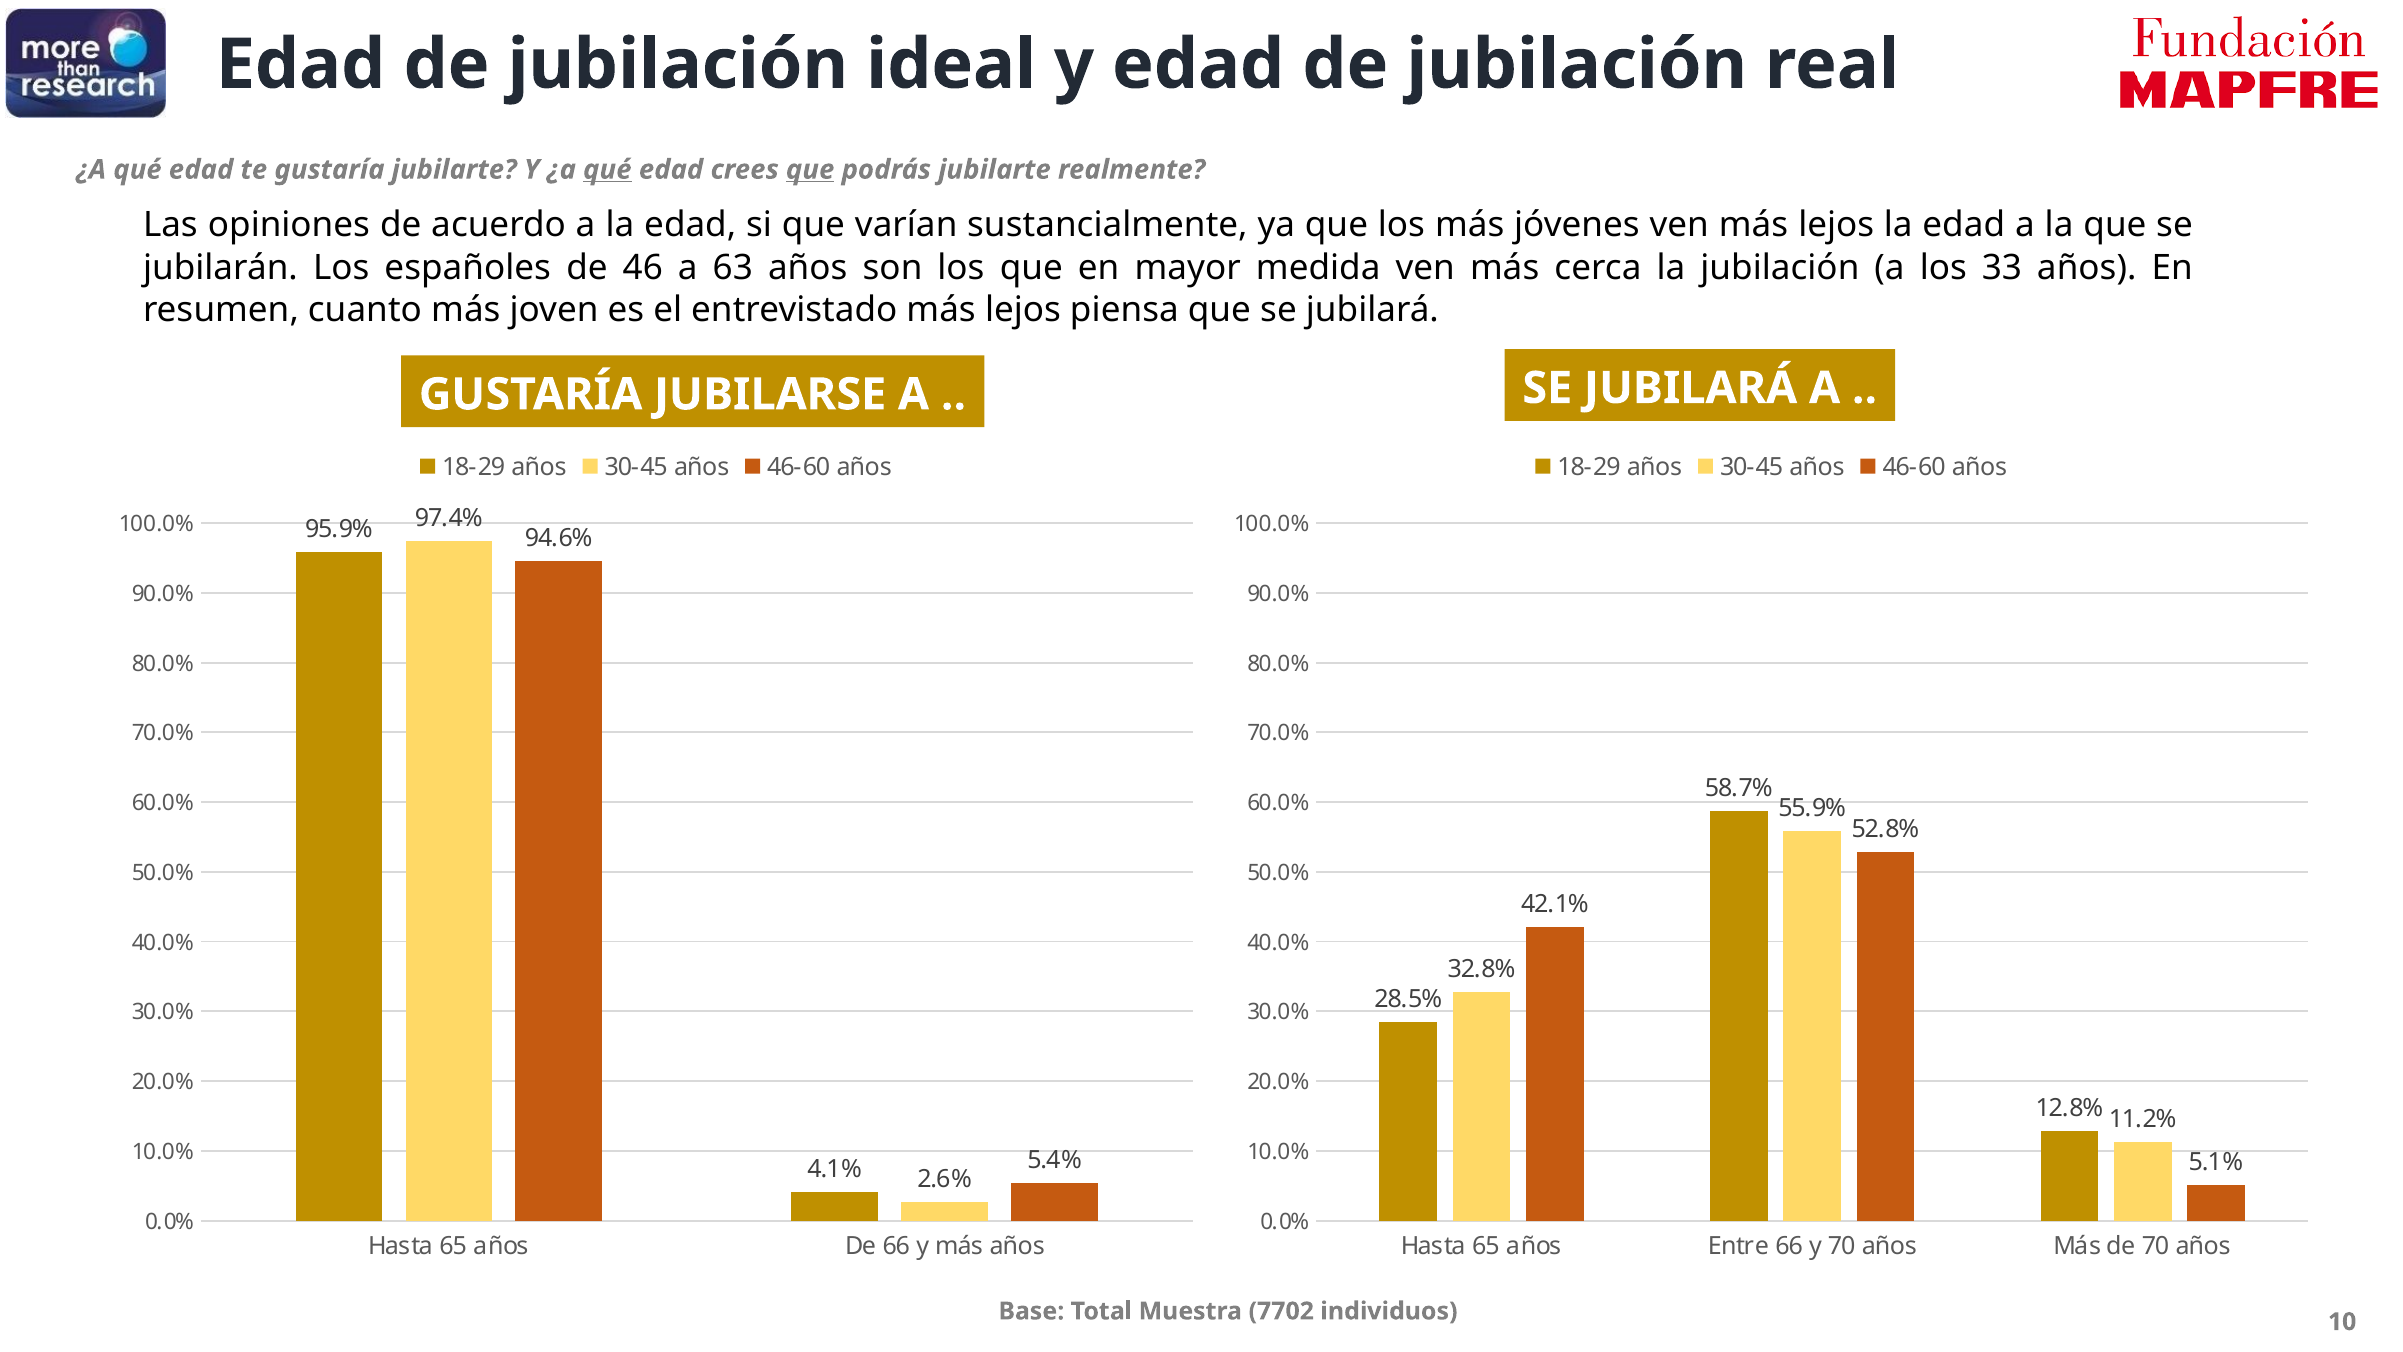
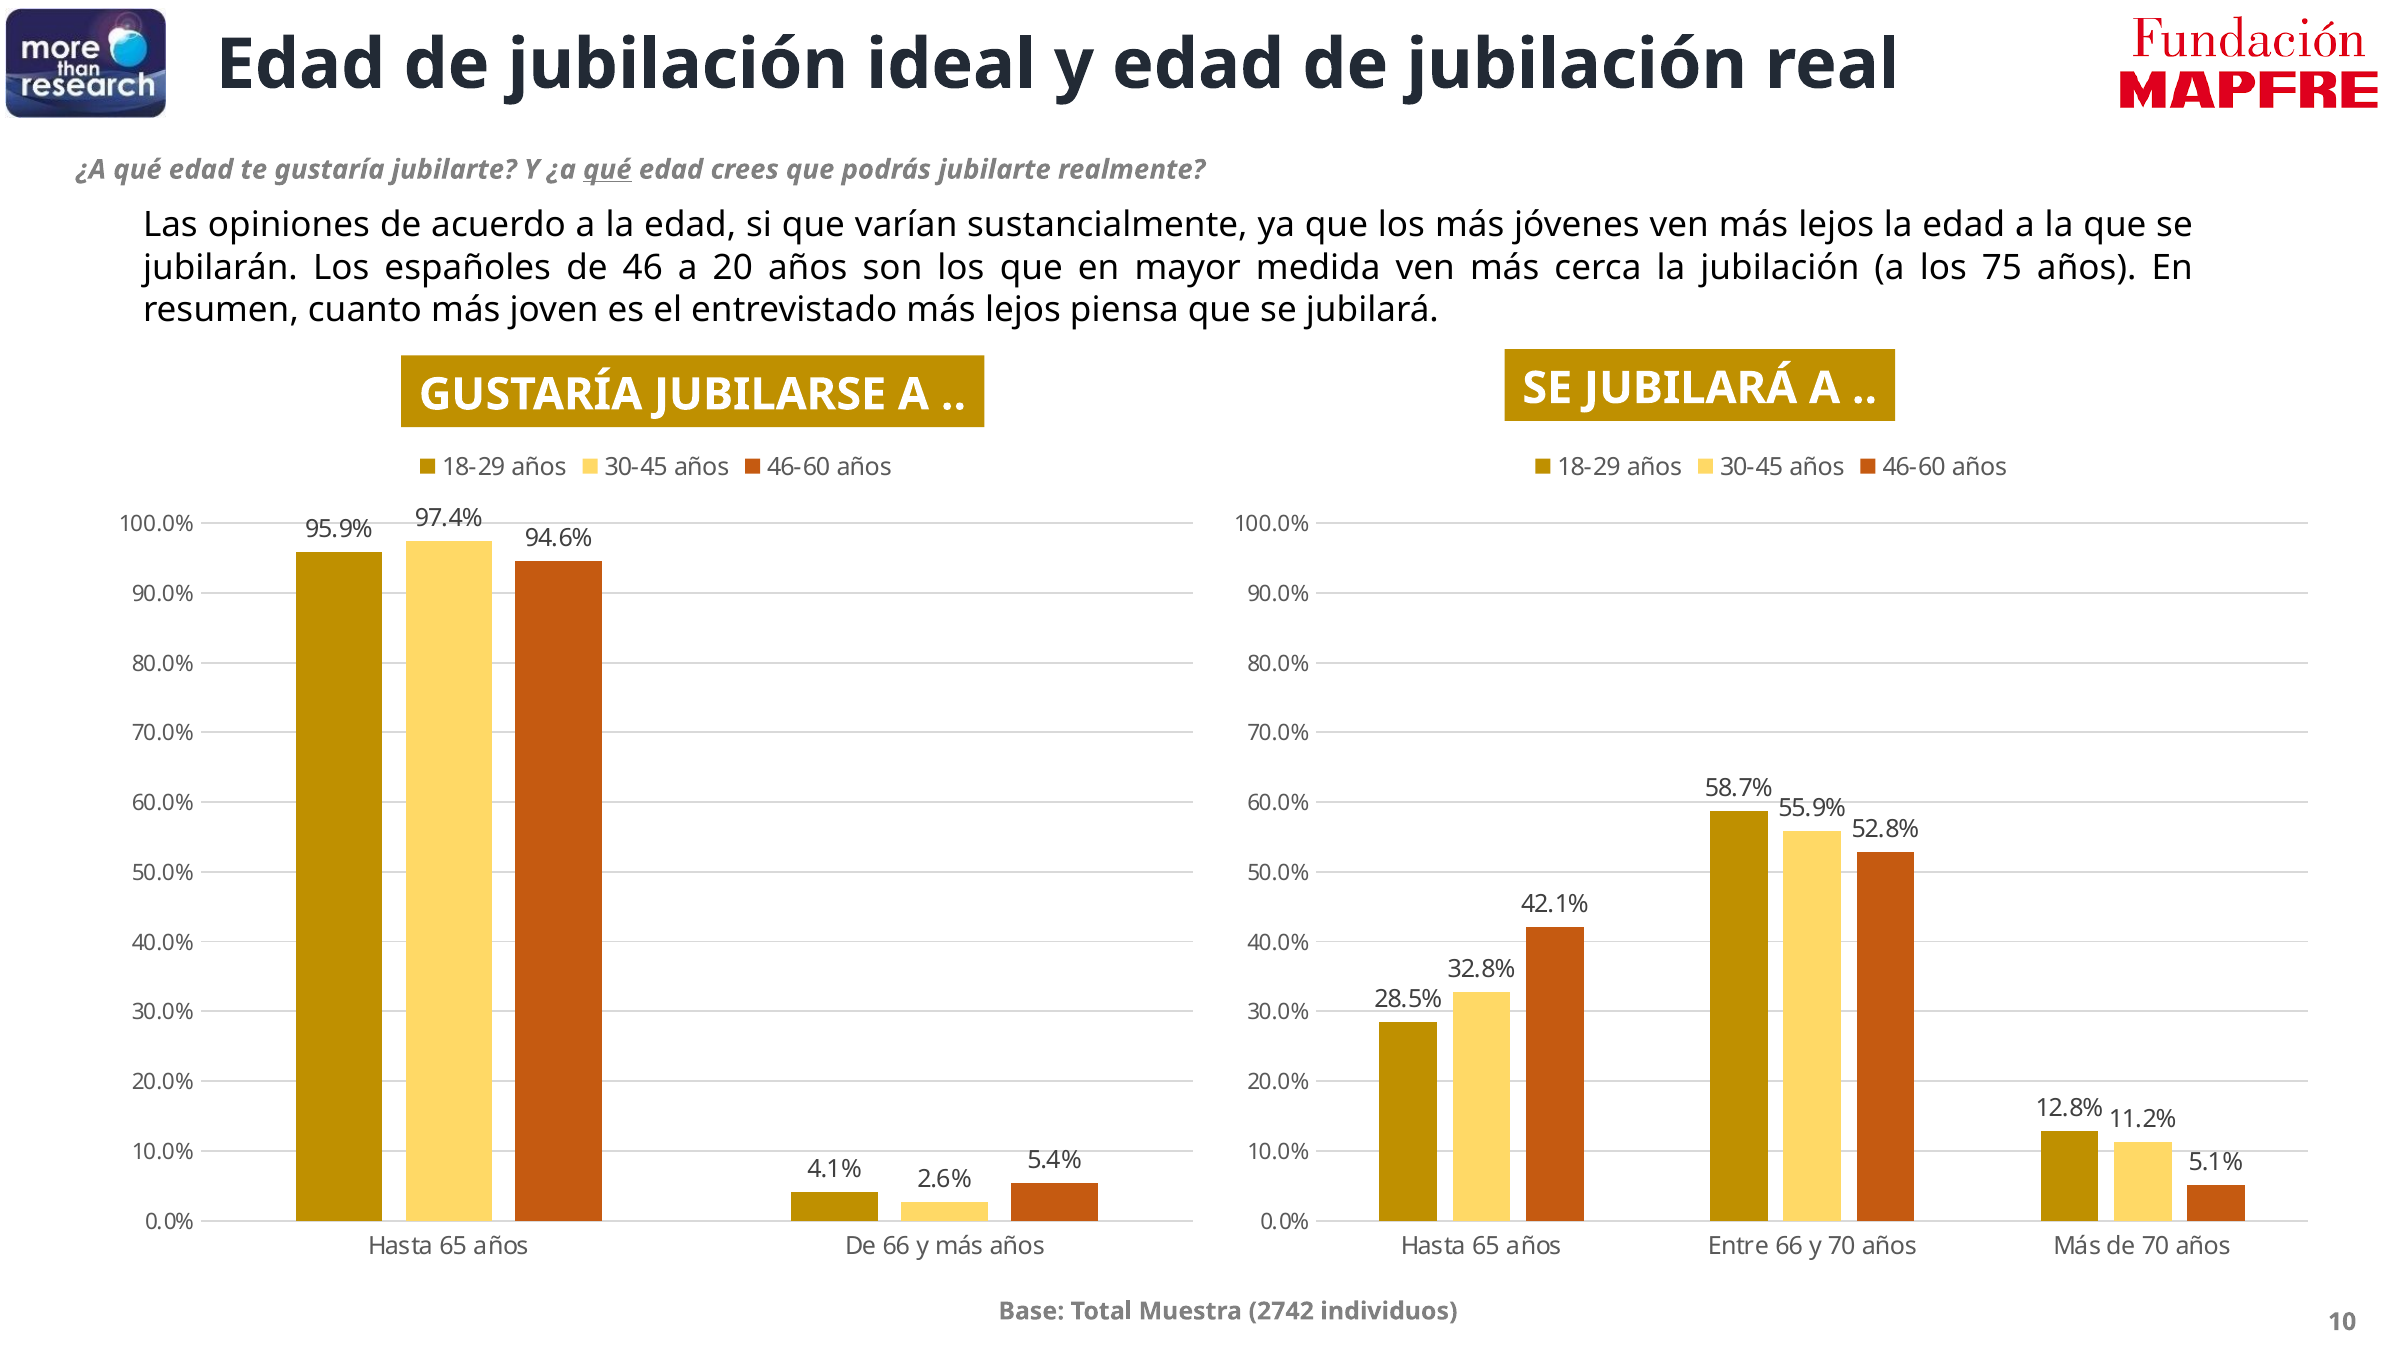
que underline: present -> none (810, 170)
63: 63 -> 20 (733, 267)
33: 33 -> 75 (2002, 267)
7702: 7702 -> 2742 (1281, 1311)
